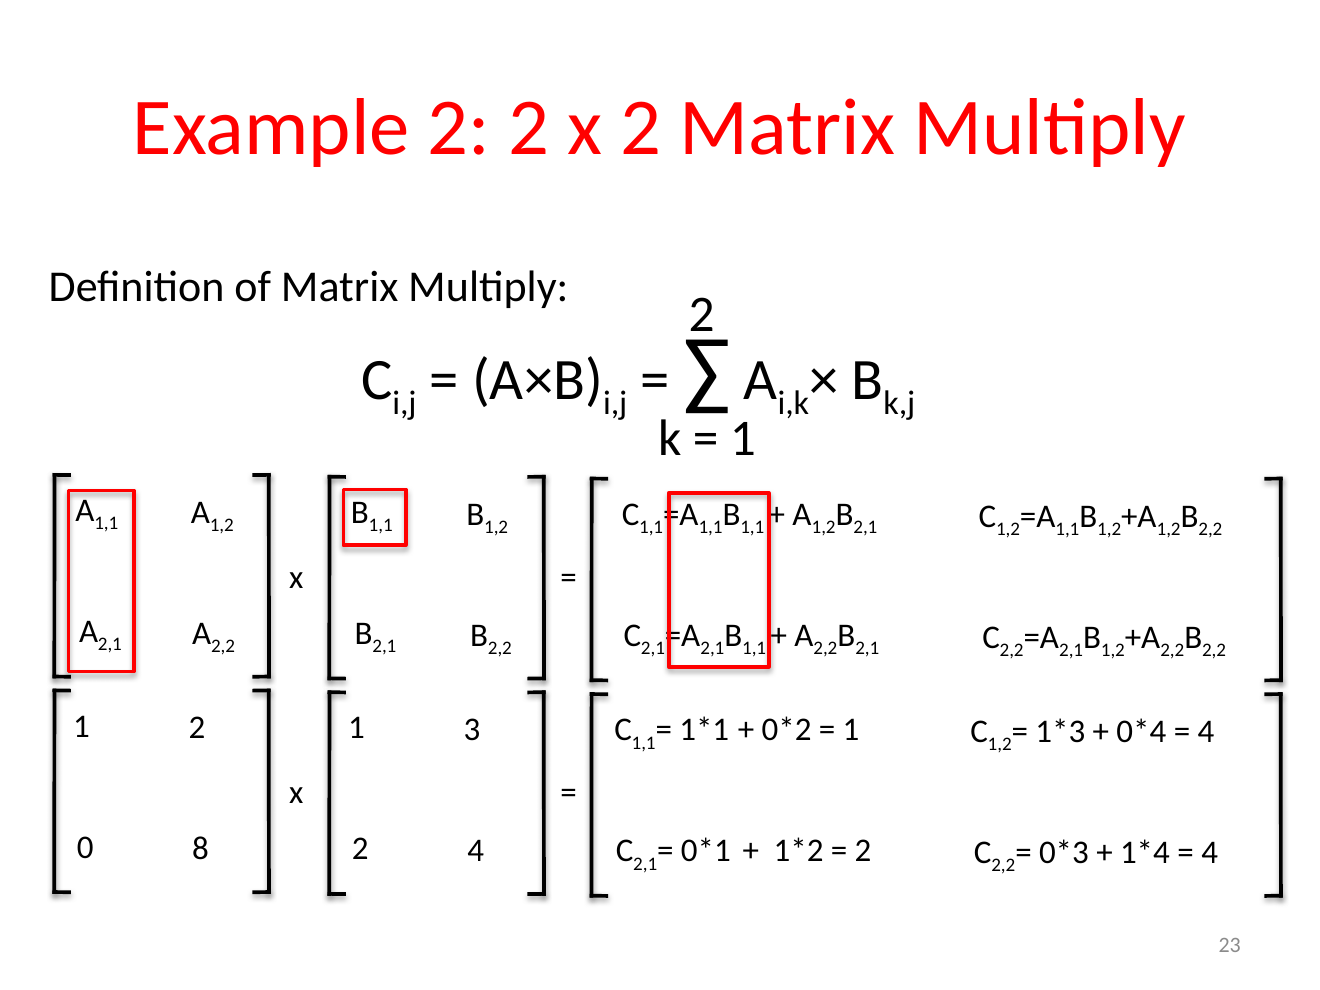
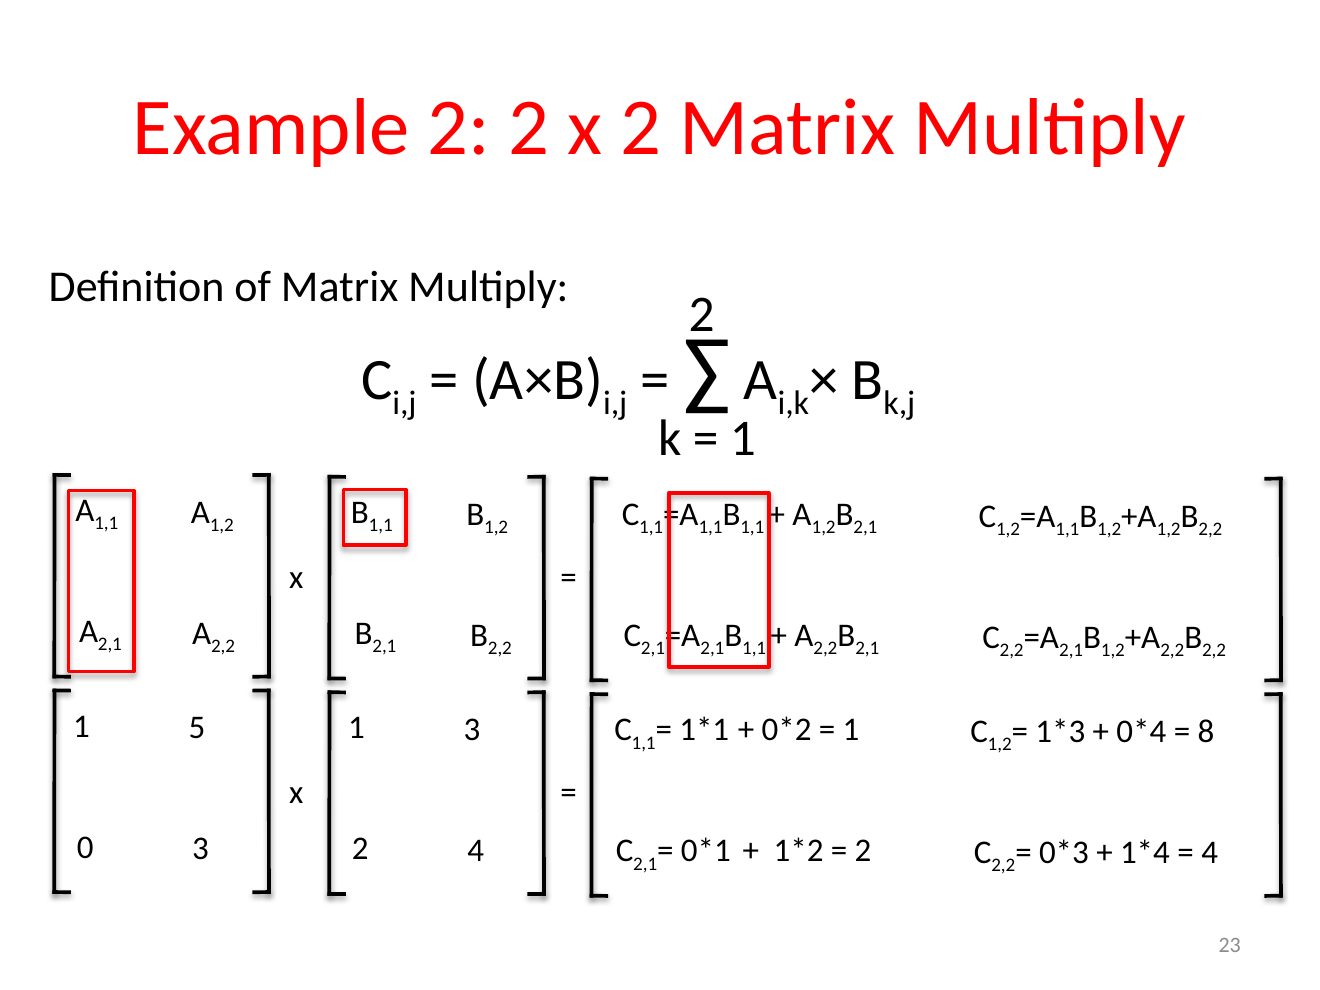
1 2: 2 -> 5 (197, 728)
4: 4 -> 8 (1206, 732)
0 8: 8 -> 3 (200, 849)
